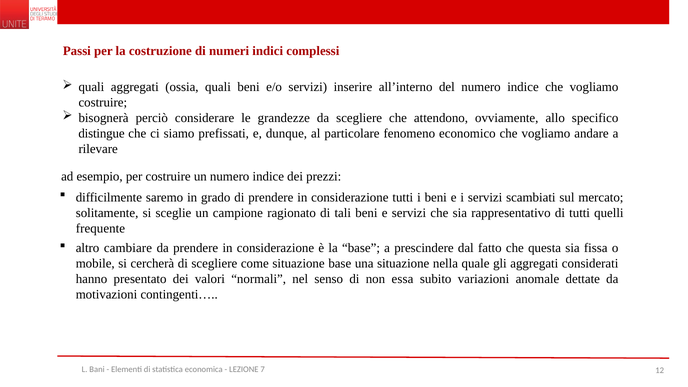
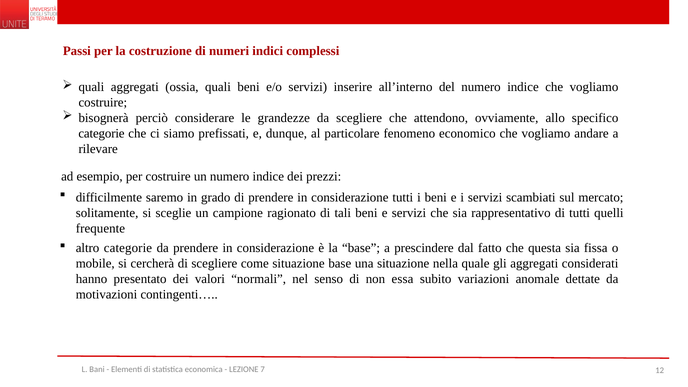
distingue: distingue -> categorie (101, 133)
altro cambiare: cambiare -> categorie (128, 248)
